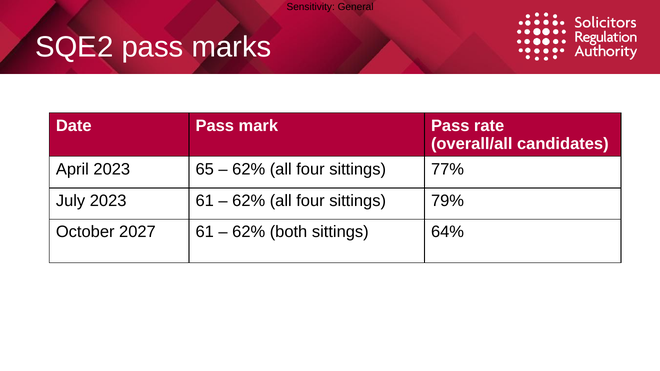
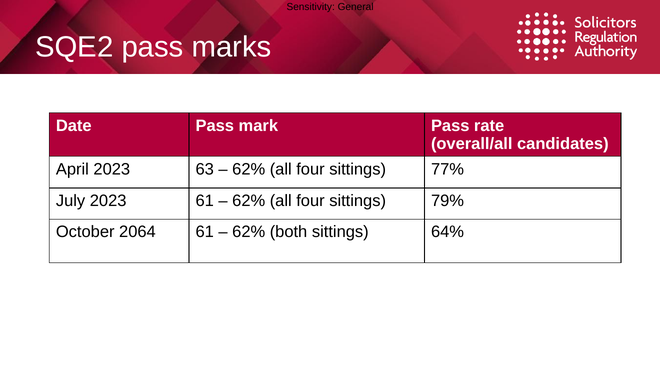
65: 65 -> 63 (205, 169)
2027: 2027 -> 2064 (137, 232)
